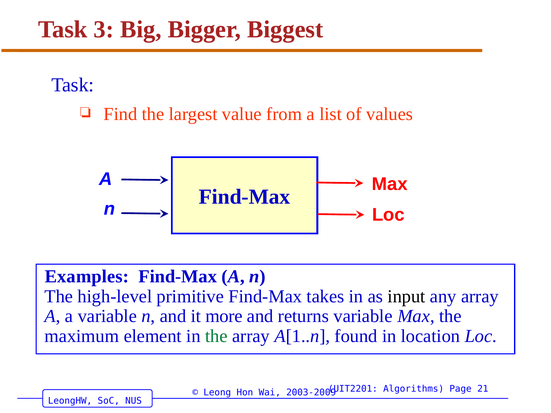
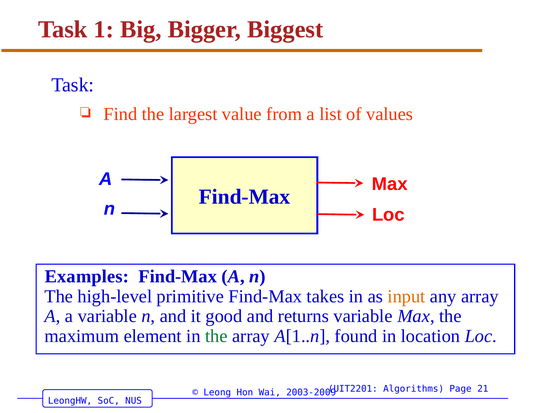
3: 3 -> 1 (104, 29)
input colour: black -> orange (407, 297)
more: more -> good (224, 316)
